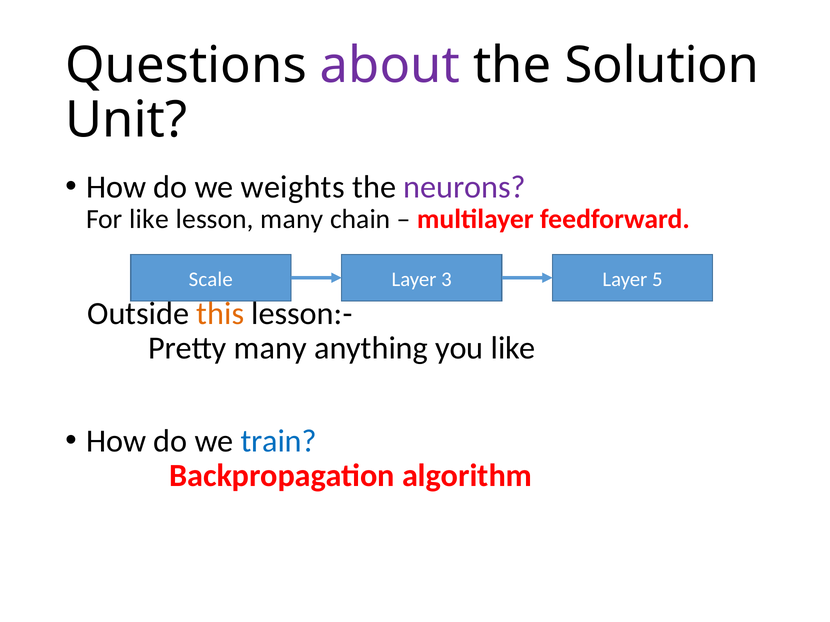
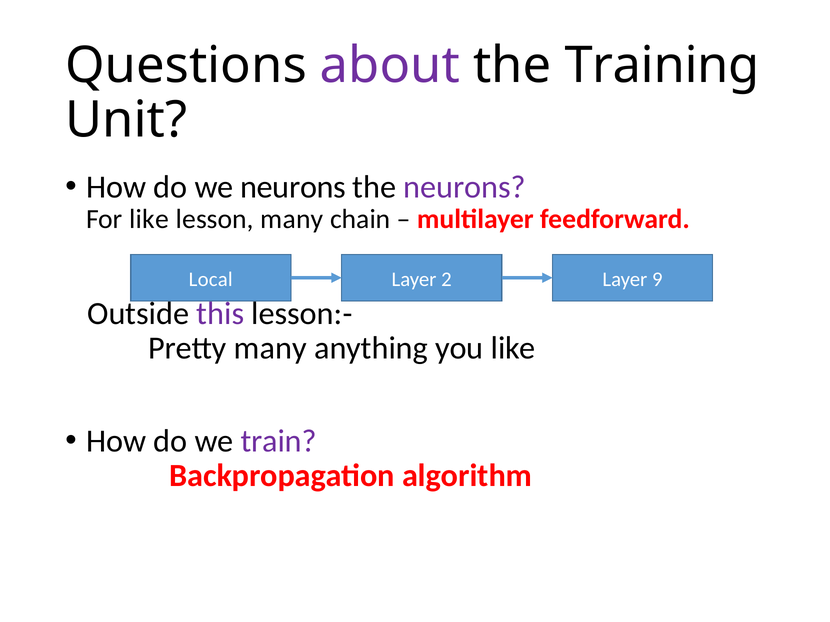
Solution: Solution -> Training (662, 66)
we weights: weights -> neurons (293, 187)
Scale: Scale -> Local (211, 279)
3: 3 -> 2 (446, 279)
5: 5 -> 9 (657, 279)
this colour: orange -> purple (220, 314)
train colour: blue -> purple (279, 441)
